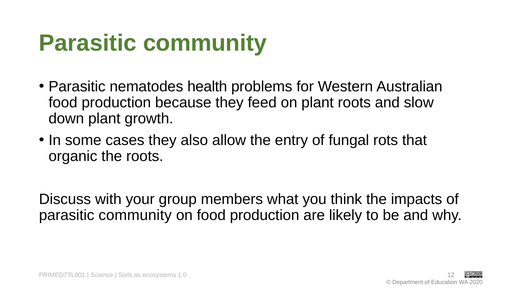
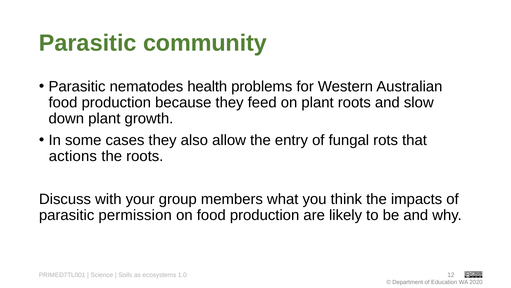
organic: organic -> actions (73, 156)
community: community -> permission (135, 215)
